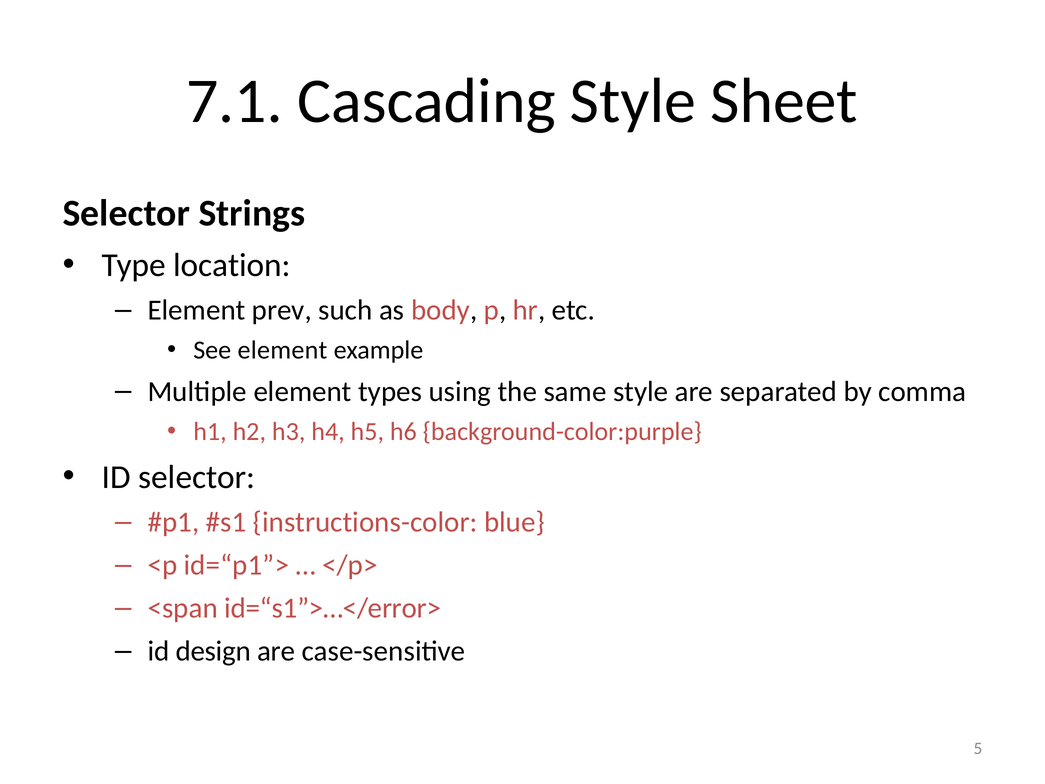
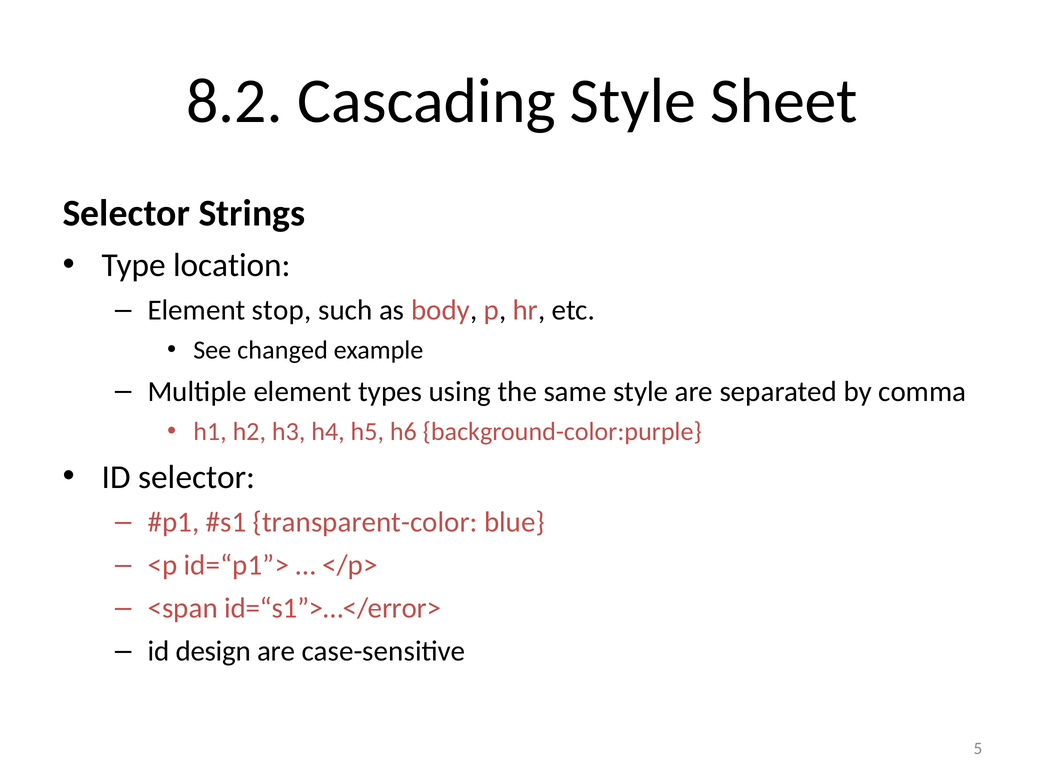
7.1: 7.1 -> 8.2 (234, 101)
prev: prev -> stop (282, 310)
See element: element -> changed (283, 350)
instructions-color: instructions-color -> transparent-color (365, 522)
